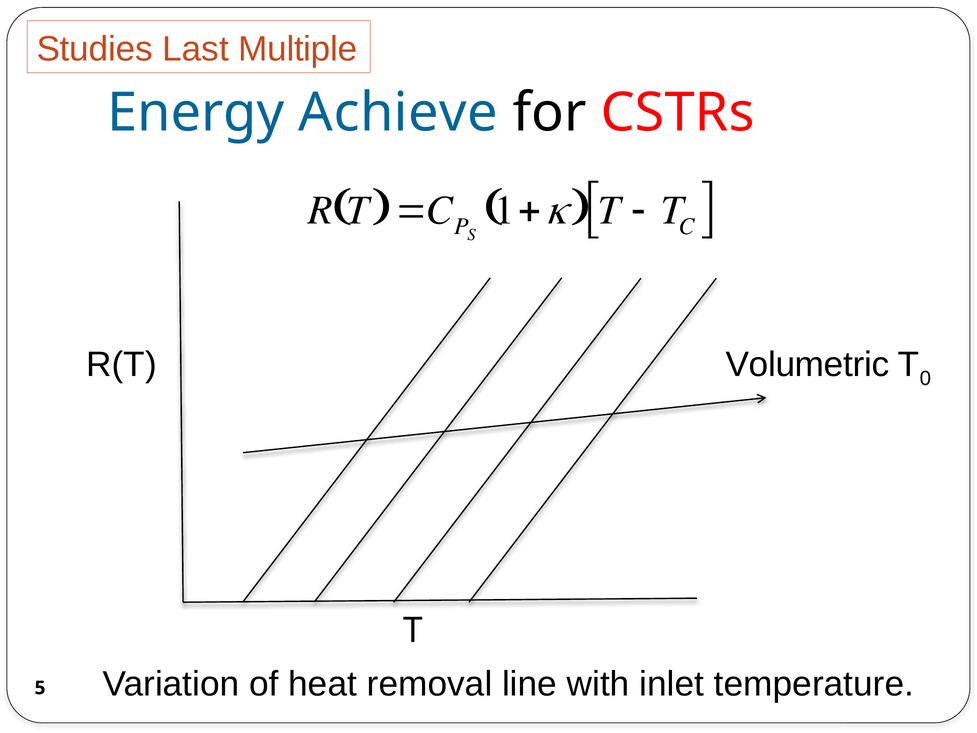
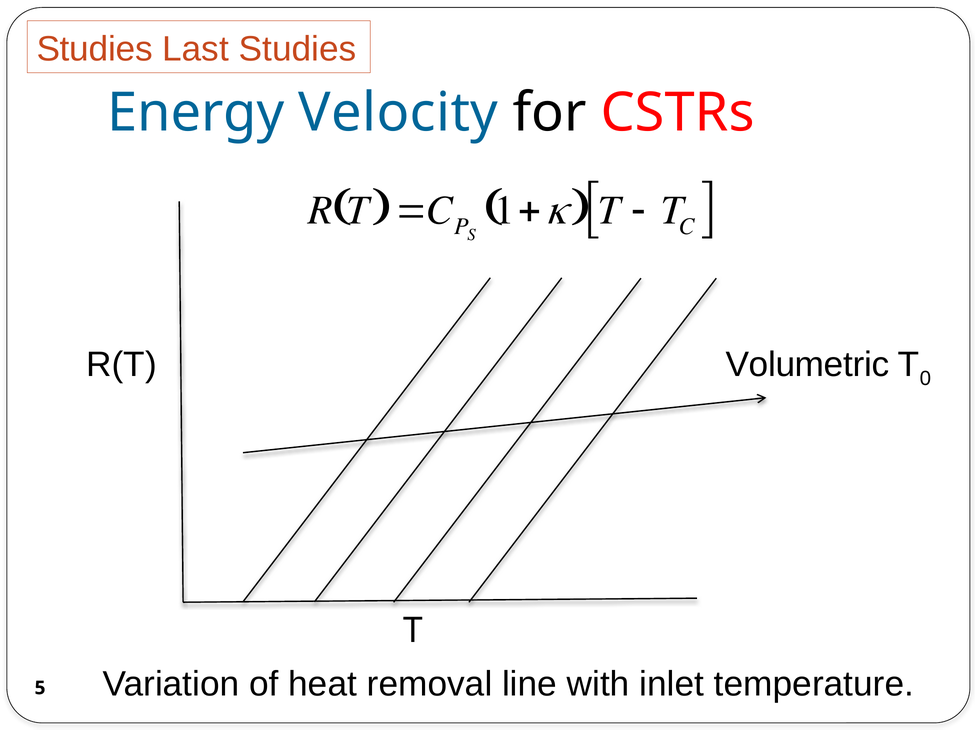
Last Multiple: Multiple -> Studies (298, 49)
Achieve: Achieve -> Velocity (398, 113)
